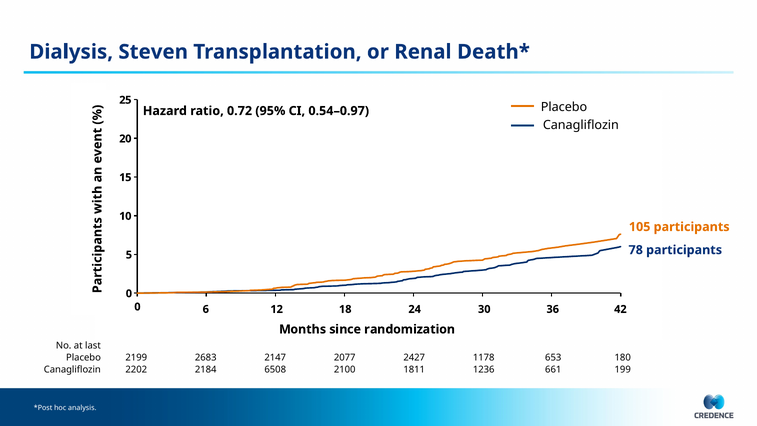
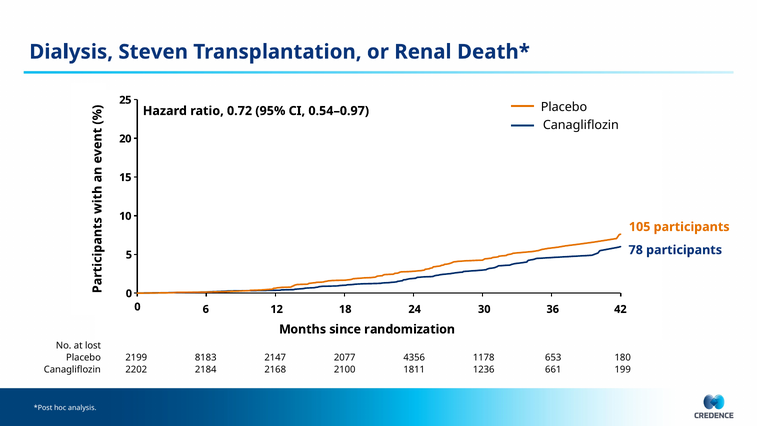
last: last -> lost (93, 345)
2683: 2683 -> 8183 (206, 357)
2427: 2427 -> 4356 (414, 357)
6508: 6508 -> 2168 (275, 369)
